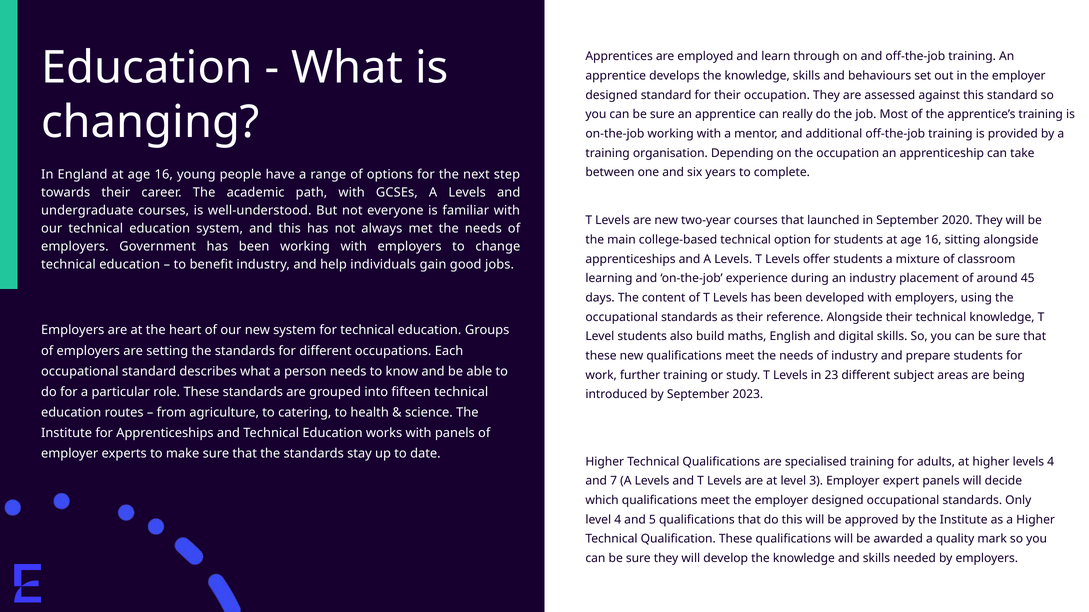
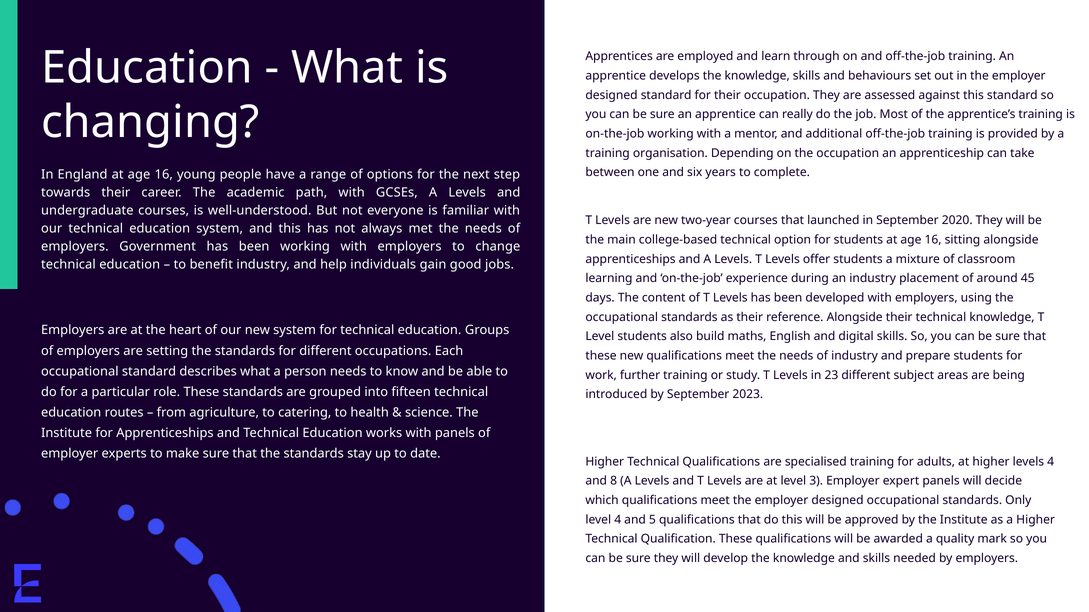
7: 7 -> 8 (614, 481)
